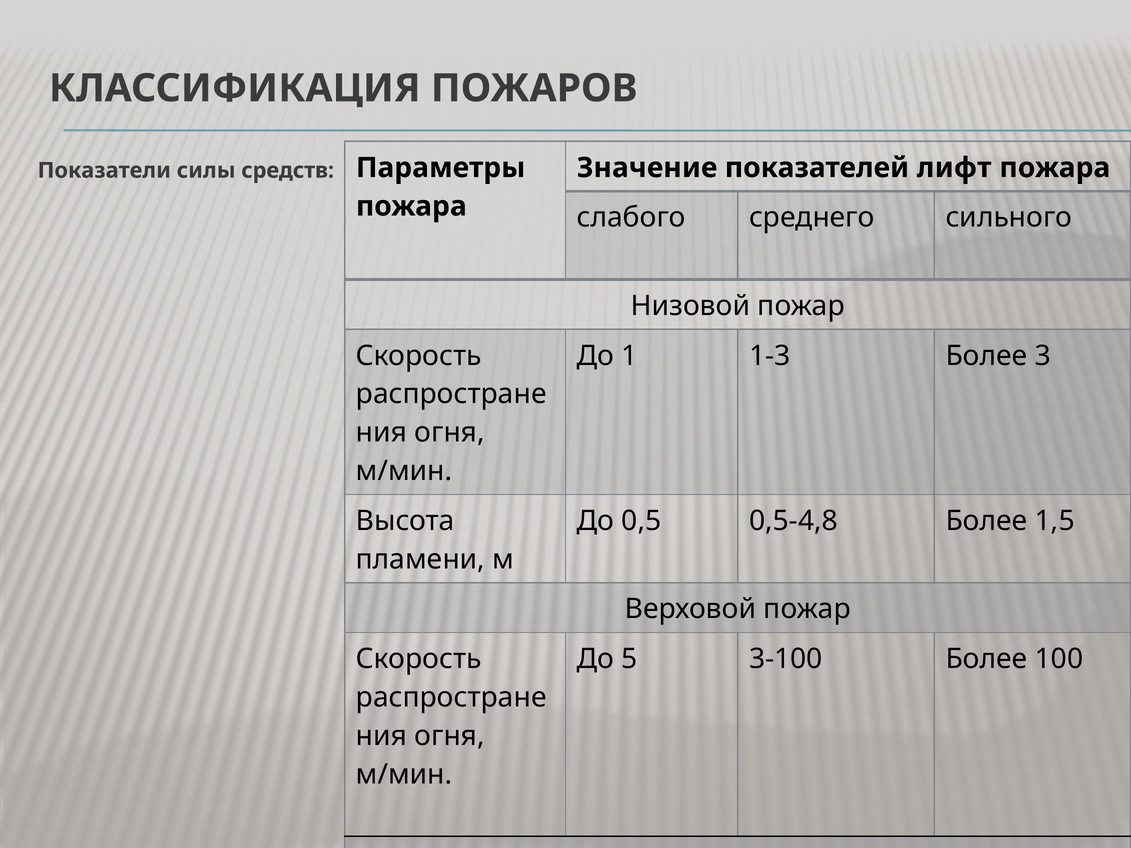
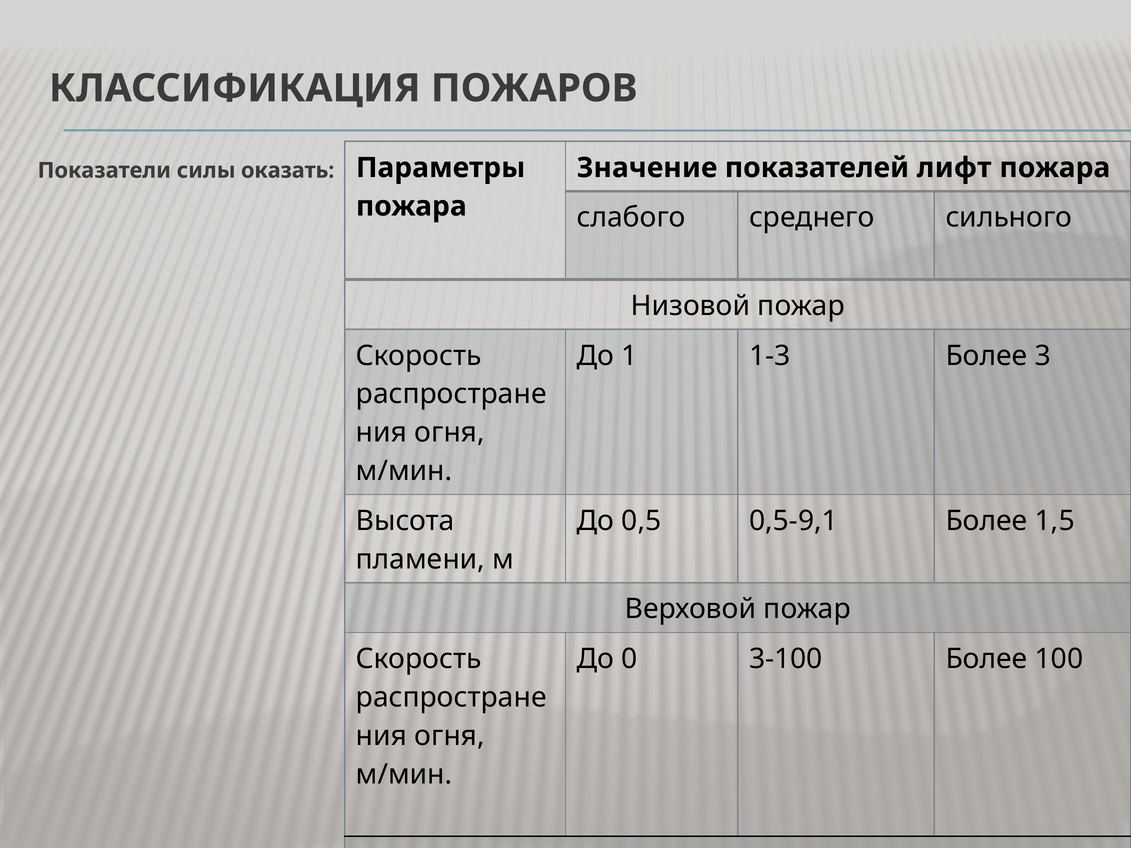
средств: средств -> оказать (288, 171)
0,5-4,8: 0,5-4,8 -> 0,5-9,1 (793, 521)
5: 5 -> 0 (630, 659)
